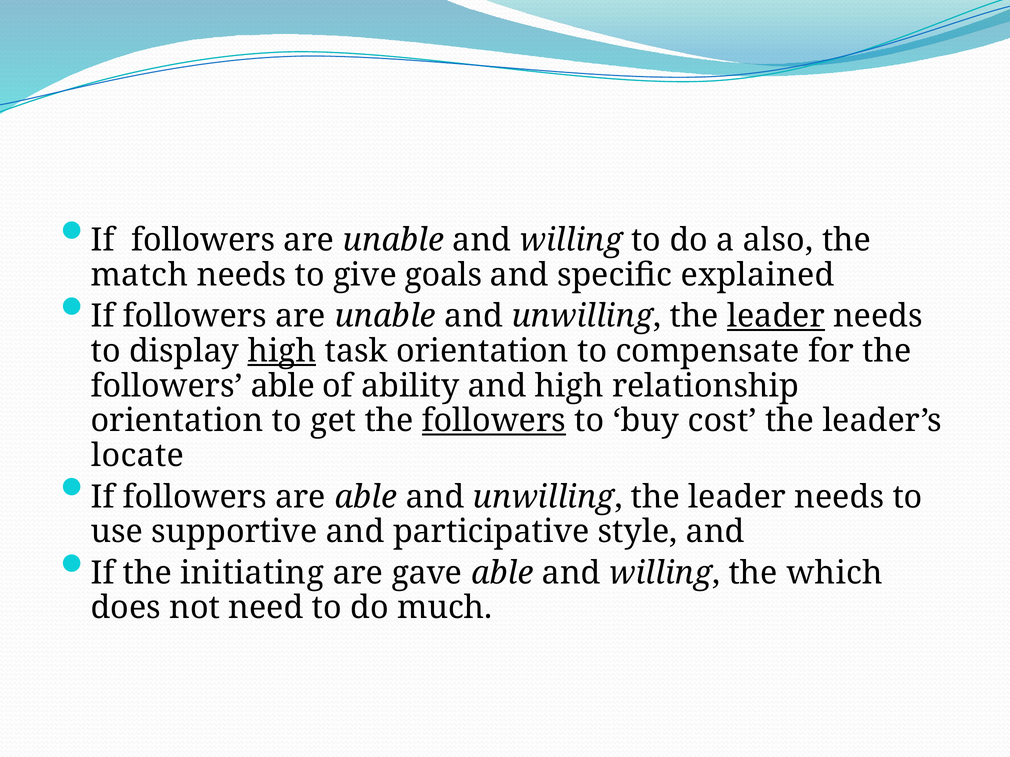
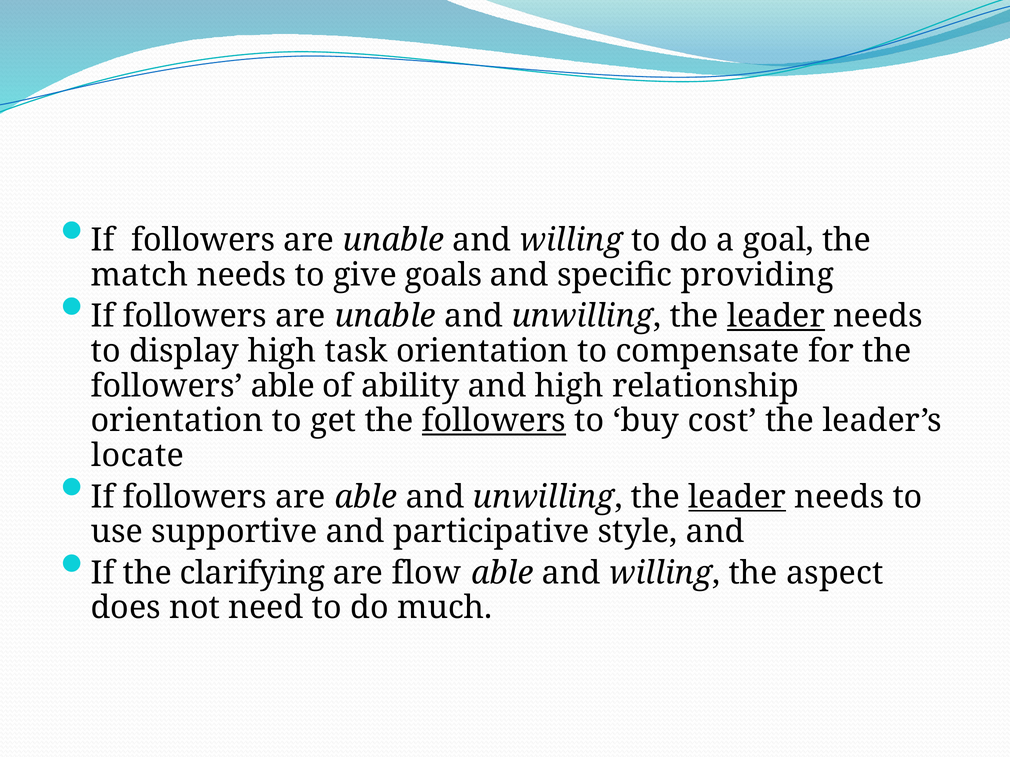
also: also -> goal (778, 240)
explained: explained -> providing (757, 275)
high underline: present -> none (282, 351)
leader underline: none -> present (737, 497)
initiating: initiating -> clarifying (252, 573)
gave: gave -> flow (427, 573)
which: which -> aspect (835, 573)
